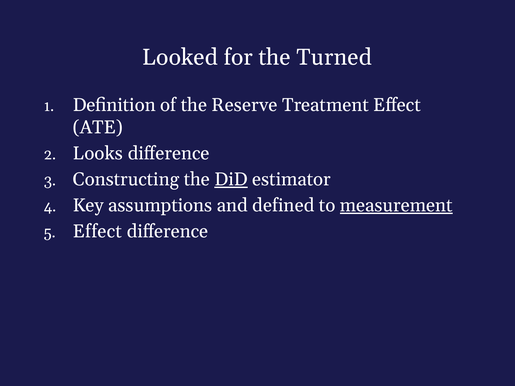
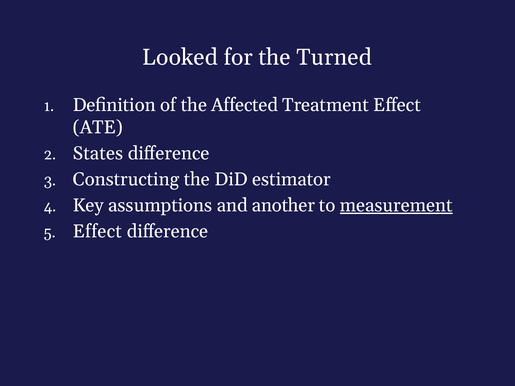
Reserve: Reserve -> Affected (245, 105)
Looks: Looks -> States (98, 153)
DiD underline: present -> none (231, 179)
defined: defined -> another (283, 206)
